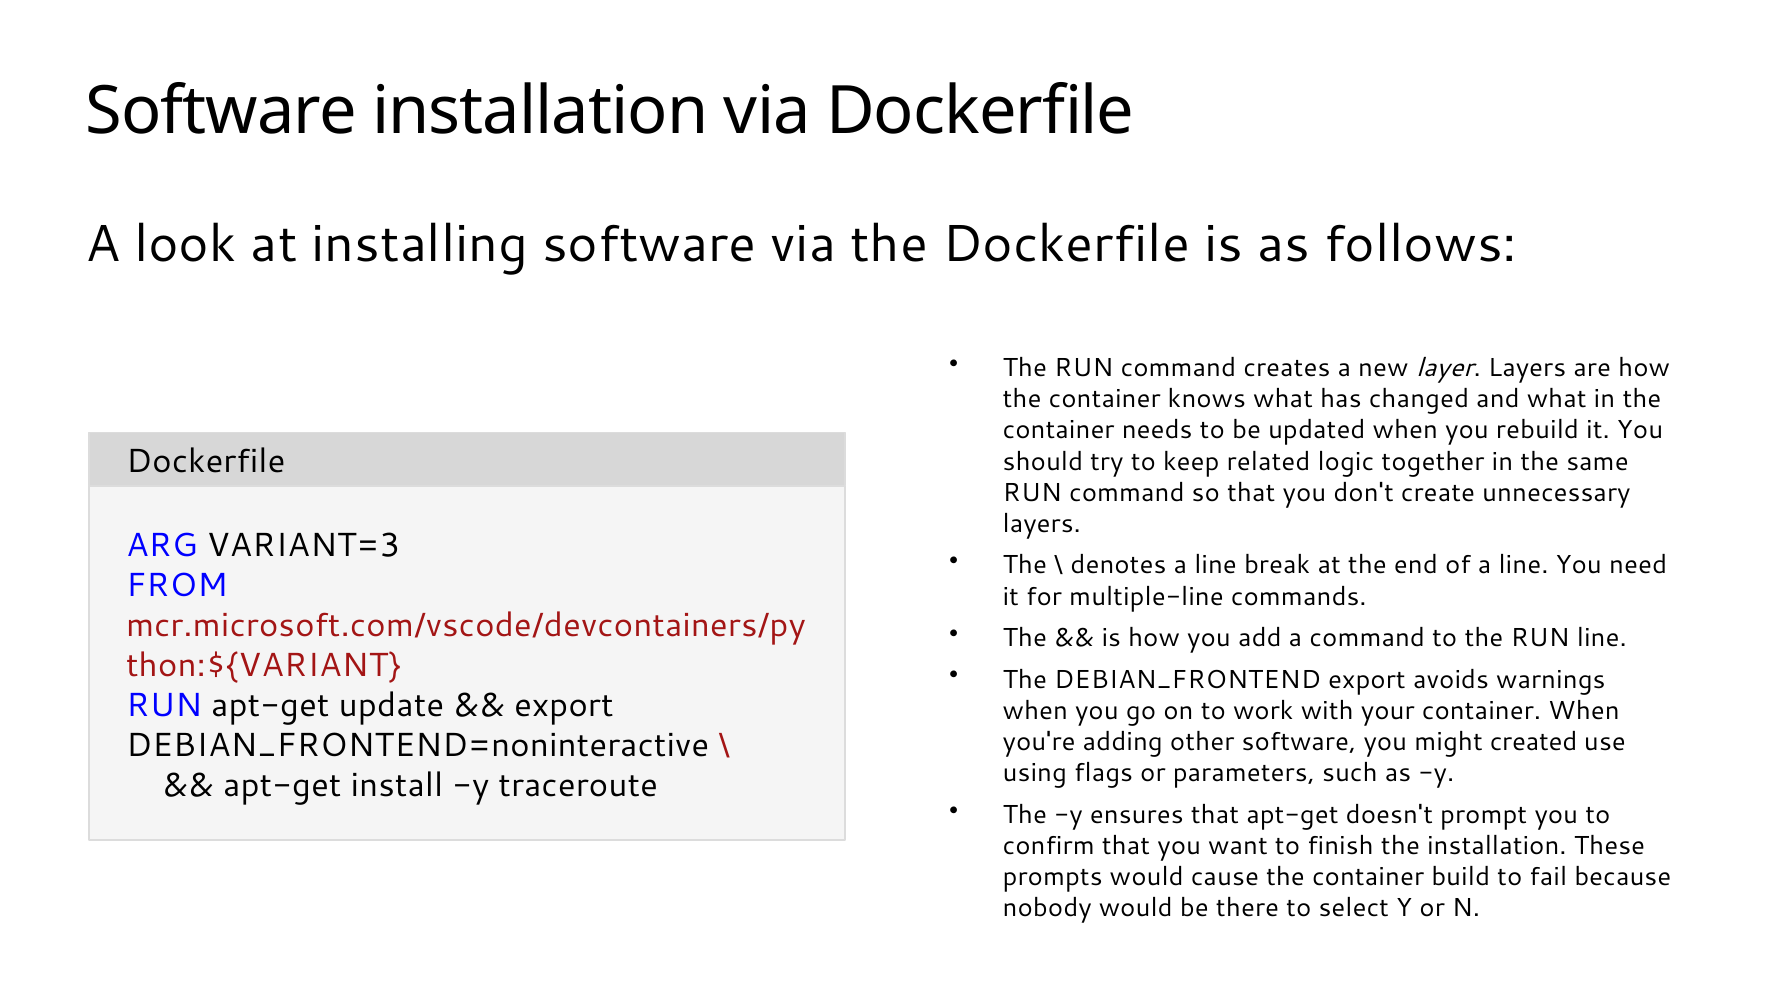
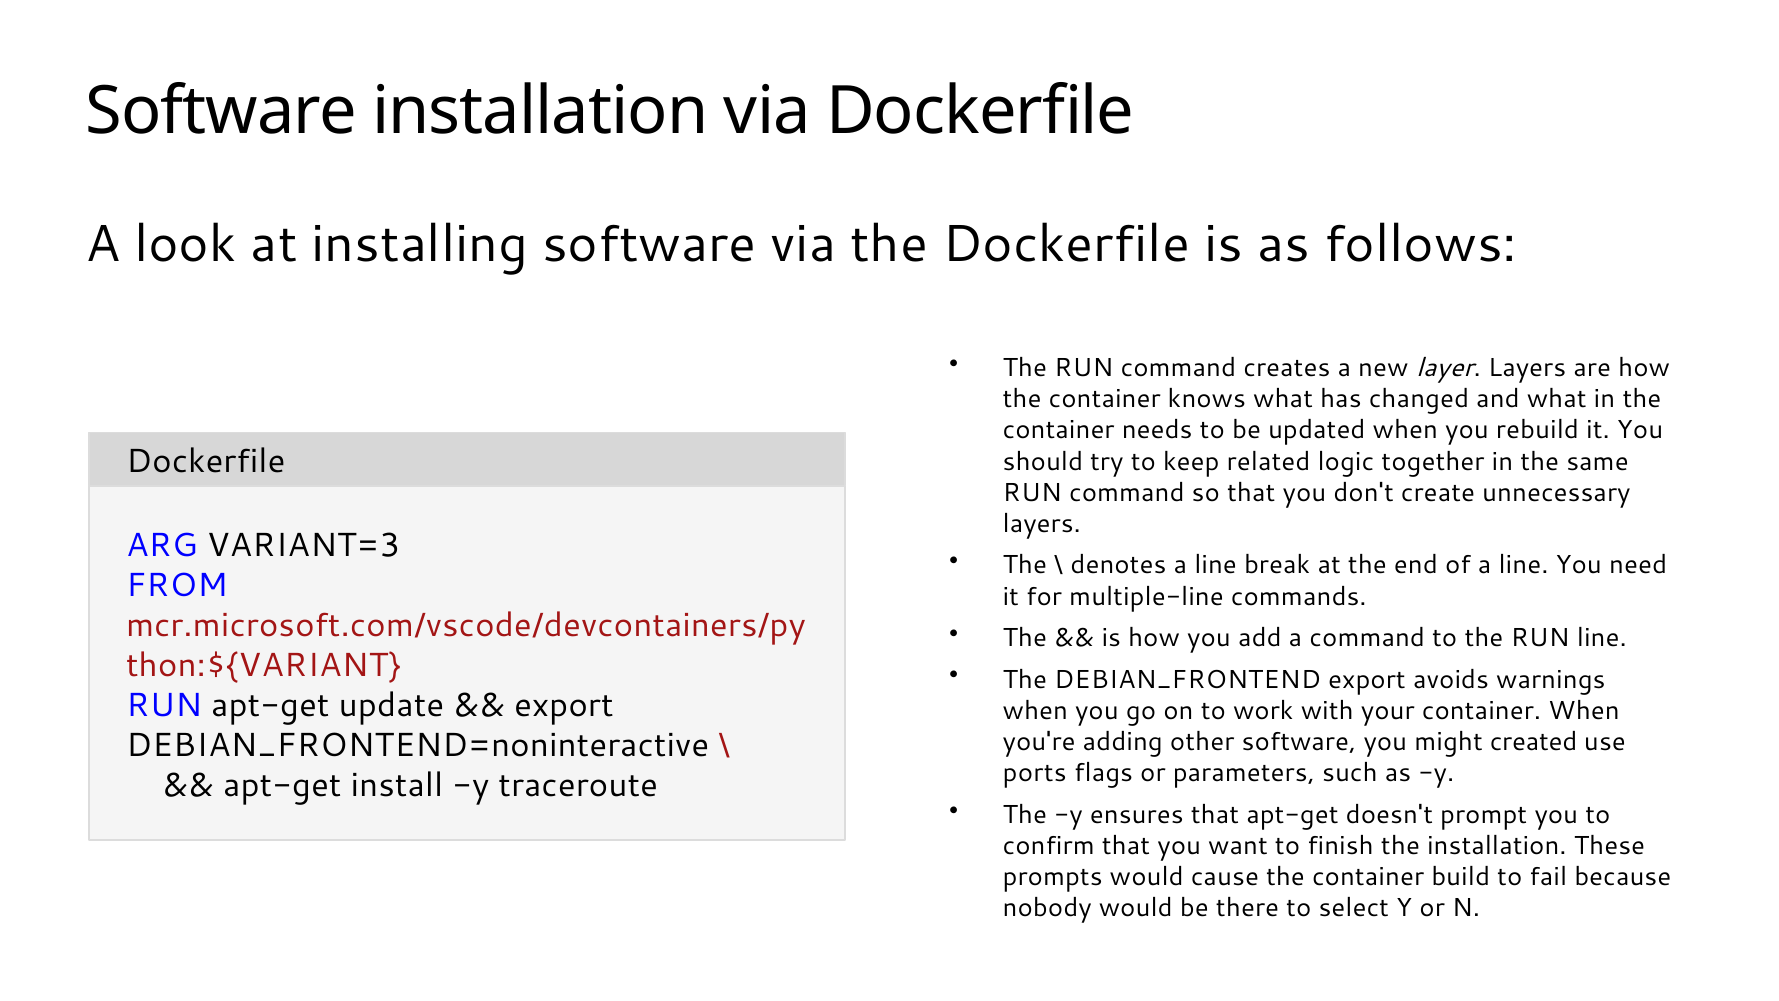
using: using -> ports (1035, 773)
